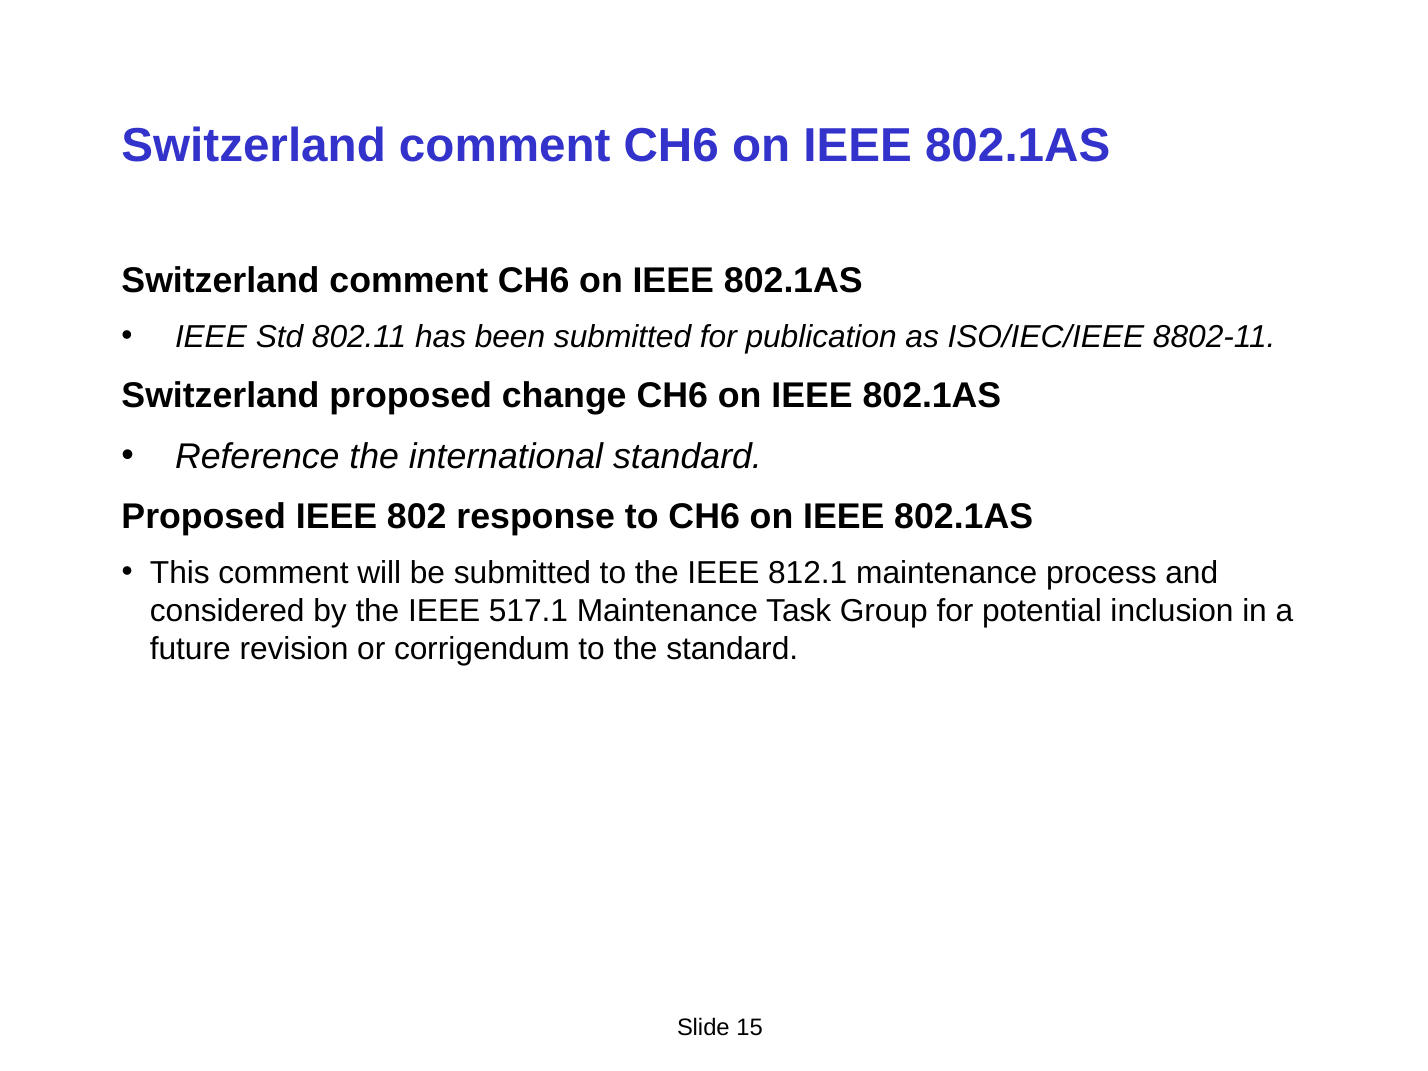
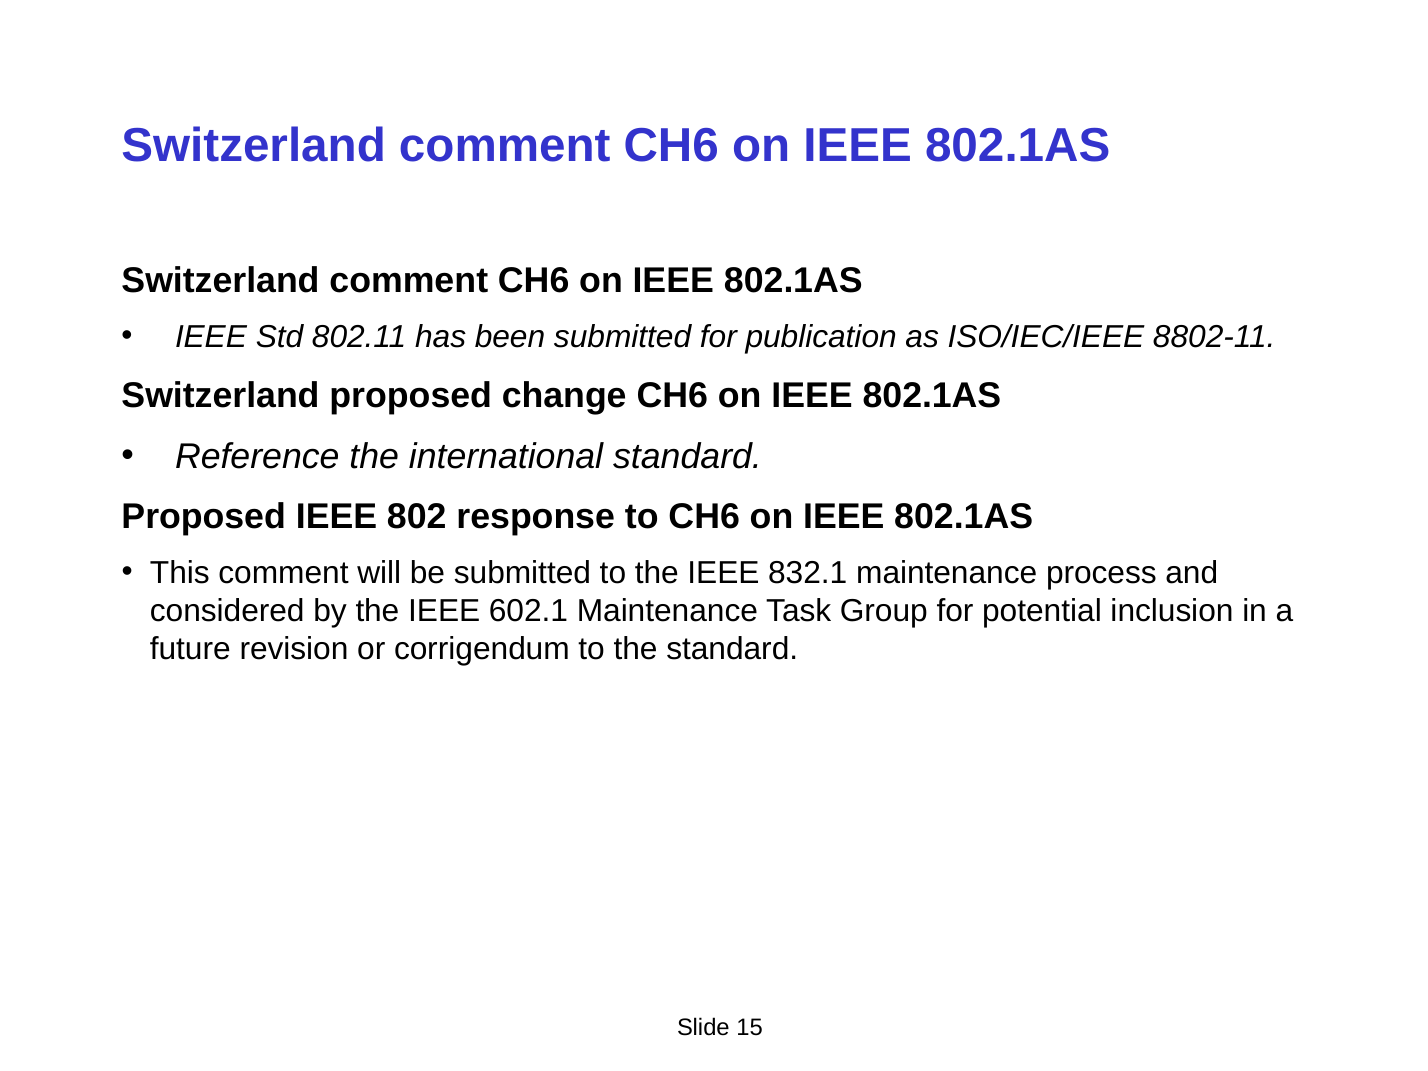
812.1: 812.1 -> 832.1 (808, 573)
517.1: 517.1 -> 602.1 (528, 611)
